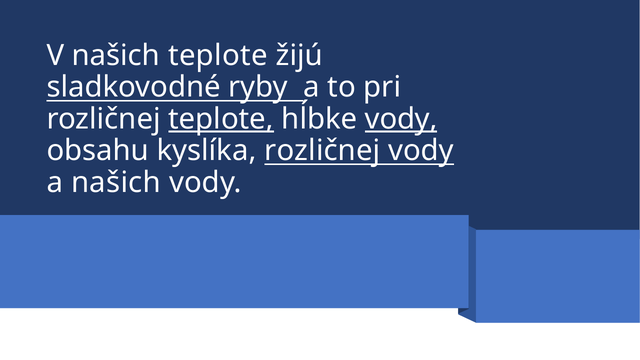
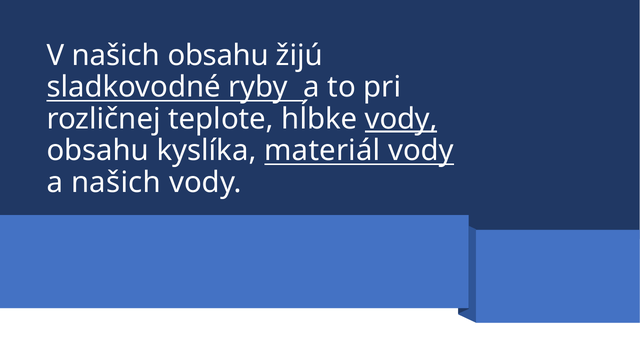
našich teplote: teplote -> obsahu (218, 56)
teplote underline: present -> none (221, 119)
kyslíka rozličnej: rozličnej -> materiál (322, 151)
